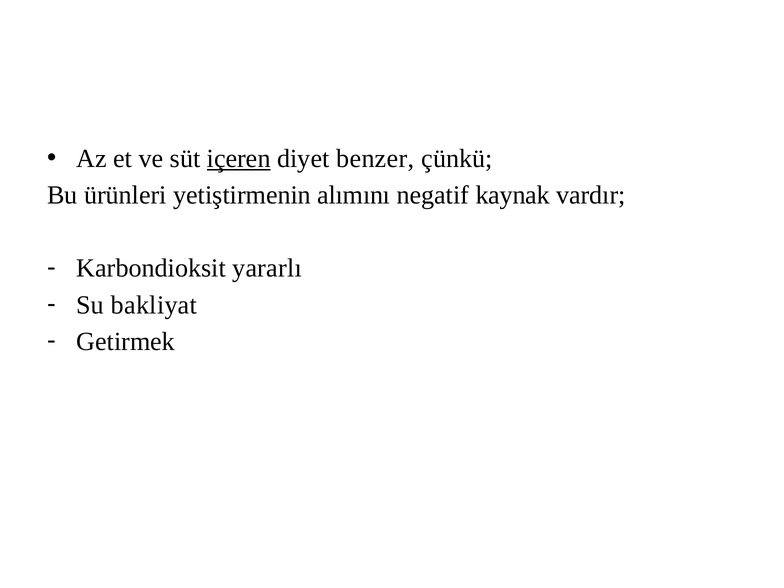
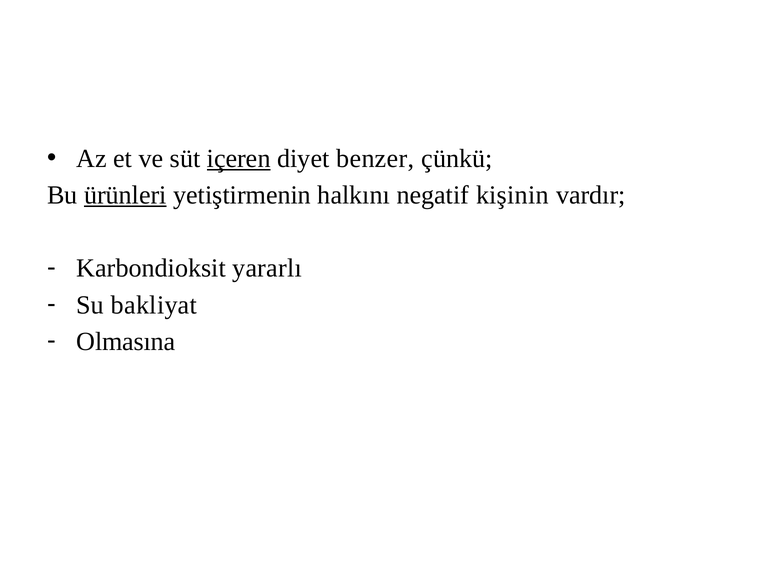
ürünleri underline: none -> present (125, 195)
alımını: alımını -> halkını (354, 195)
kaynak: kaynak -> kişinin (512, 195)
Getirmek: Getirmek -> Olmasına (126, 342)
